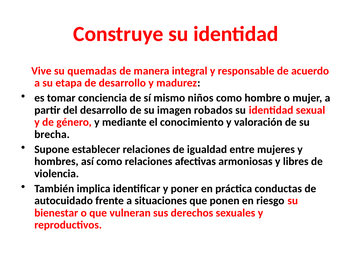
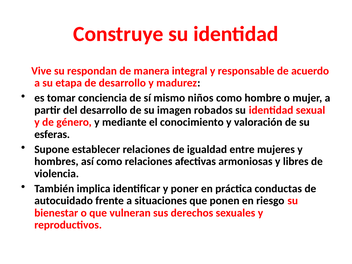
quemadas: quemadas -> respondan (92, 71)
brecha: brecha -> esferas (52, 134)
